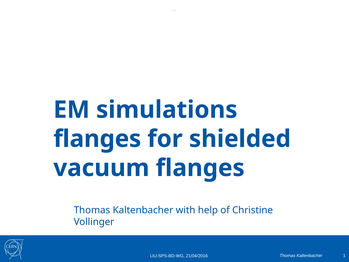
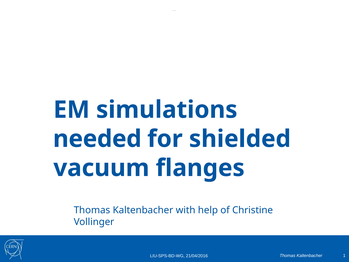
flanges: flanges -> needed (97, 139)
